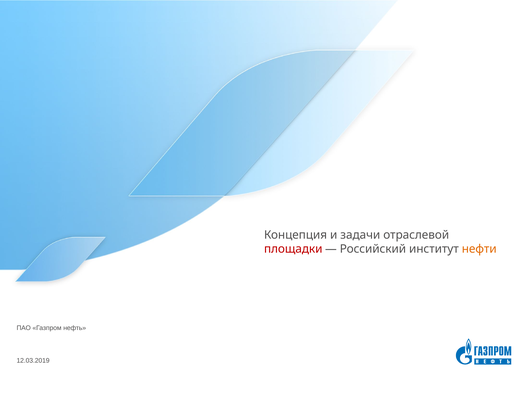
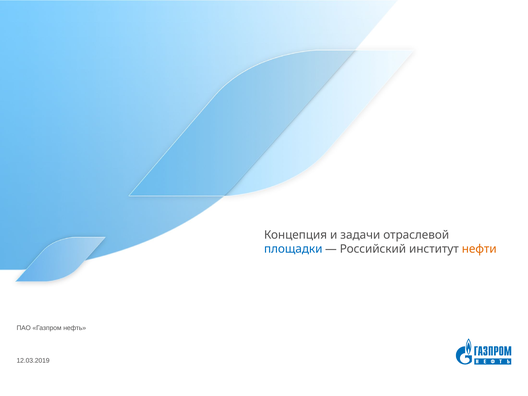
площадки colour: red -> blue (293, 249)
